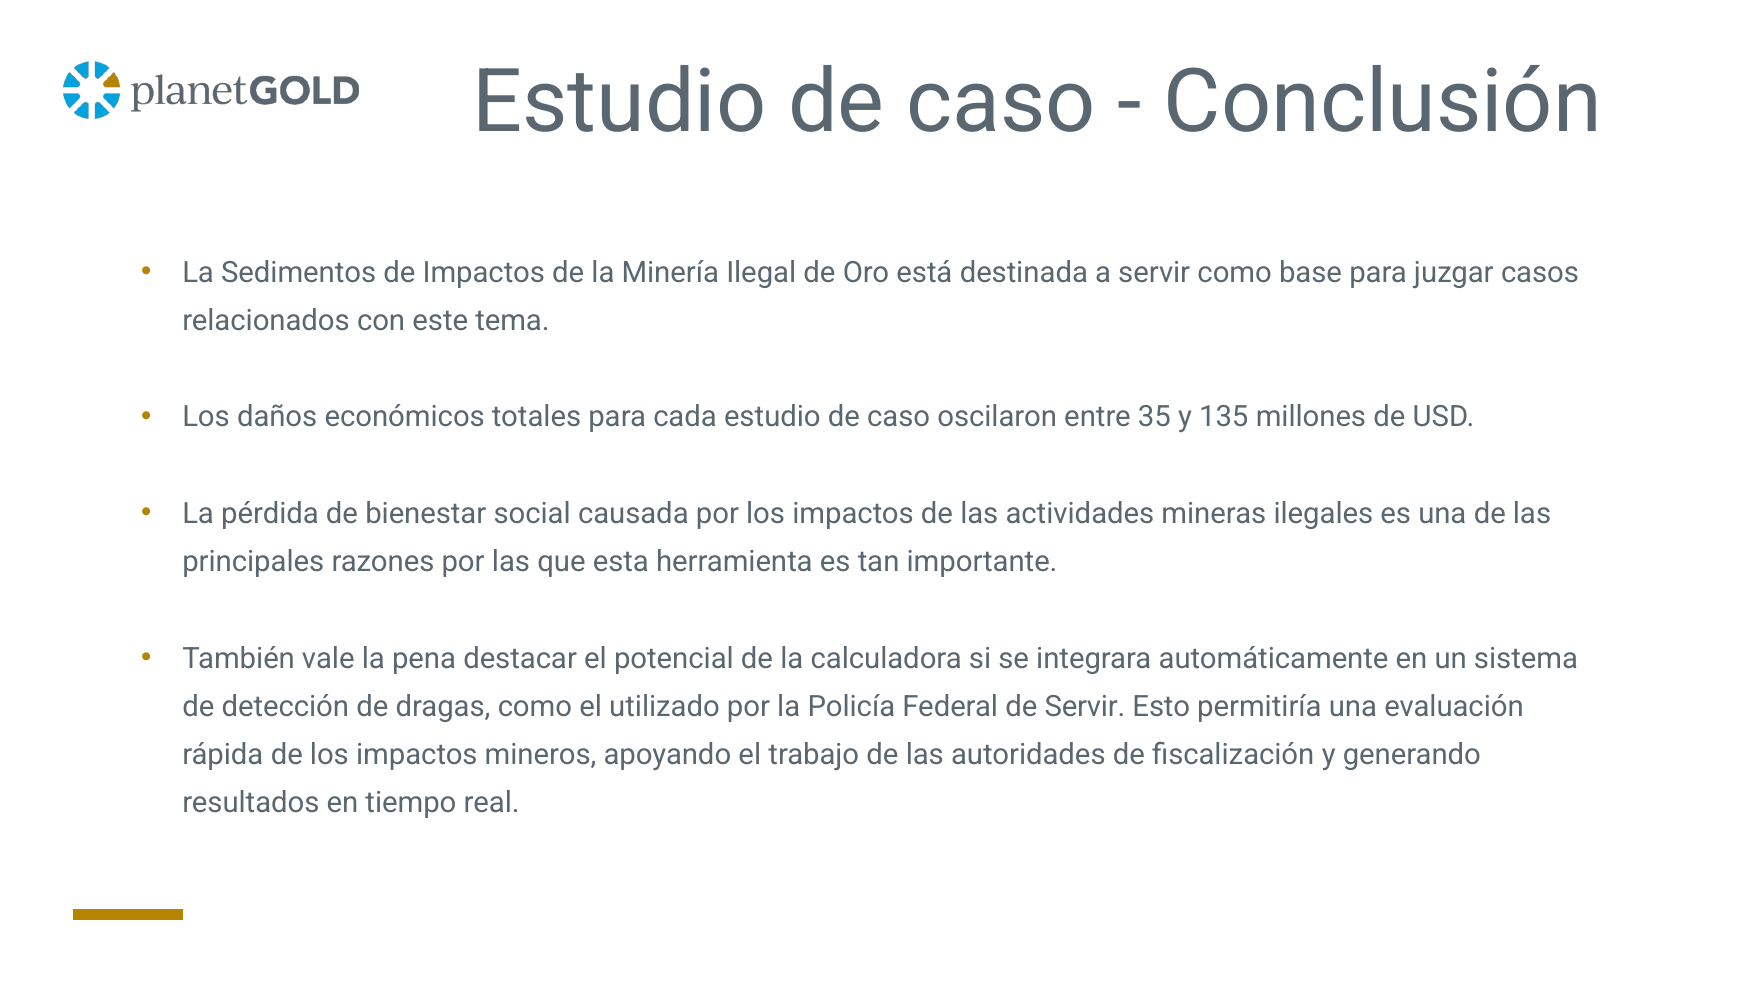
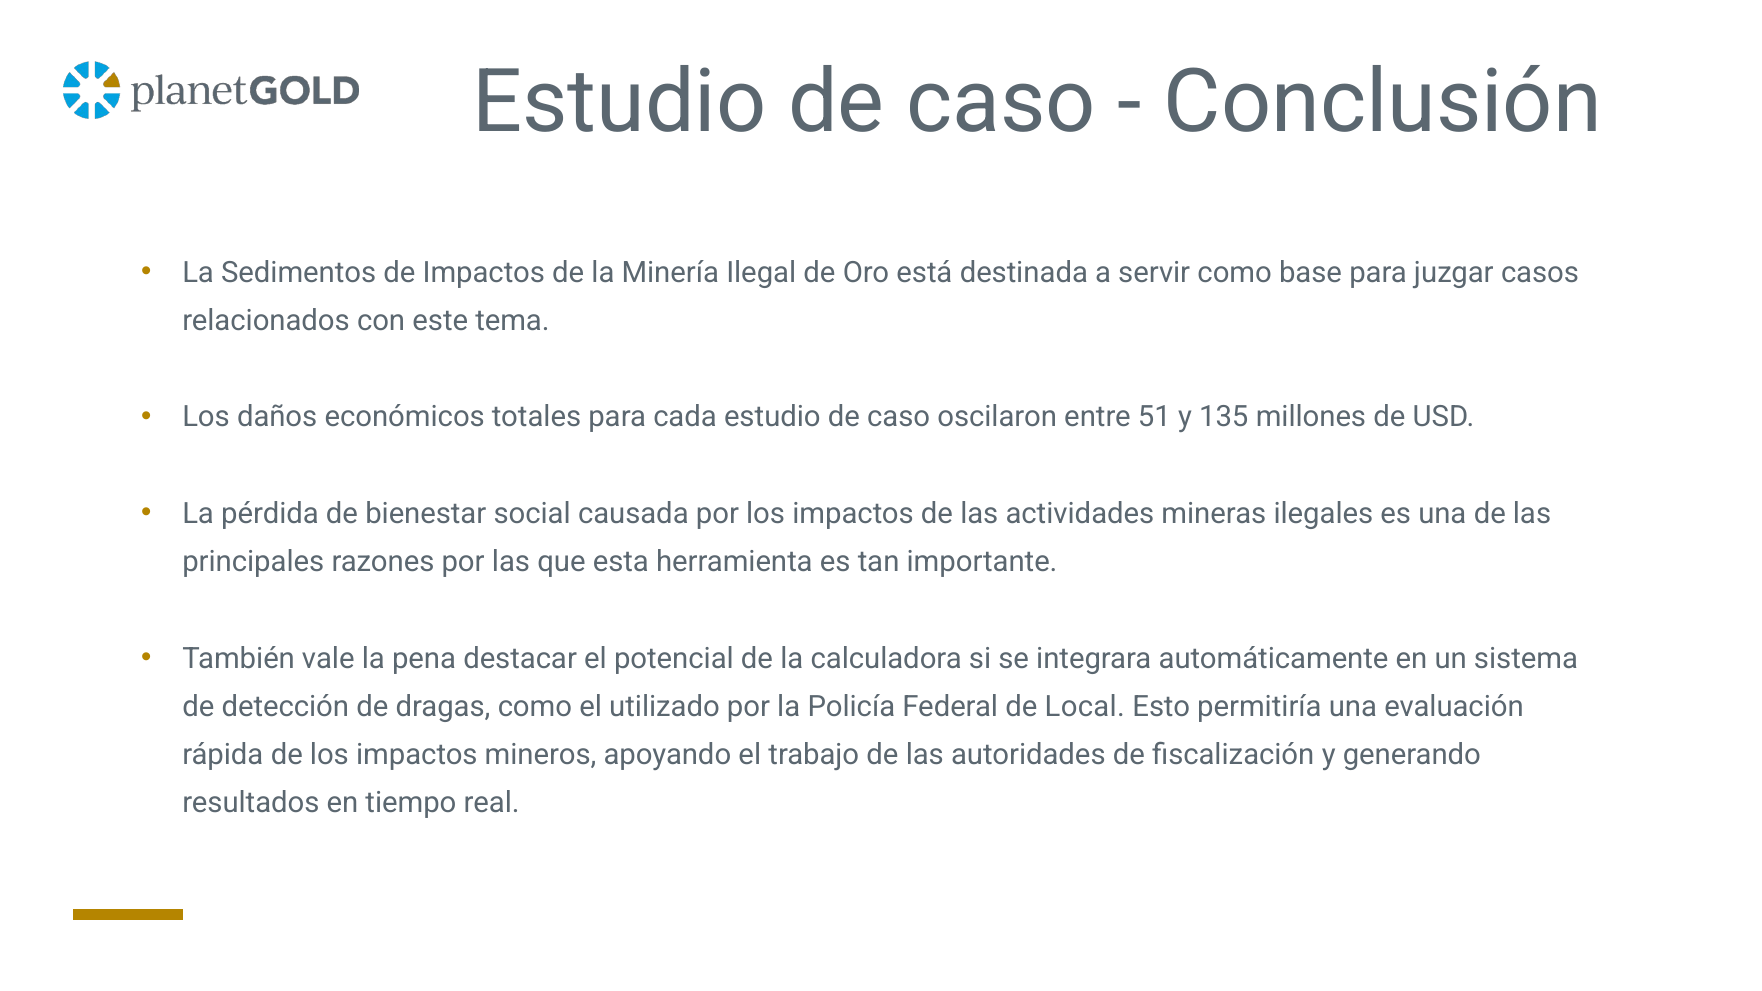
35: 35 -> 51 (1154, 417)
de Servir: Servir -> Local (1085, 707)
